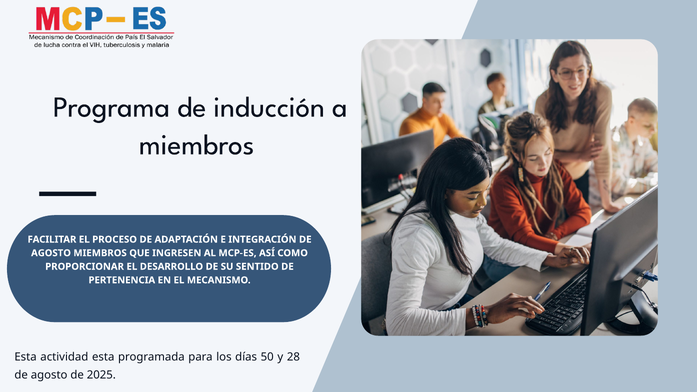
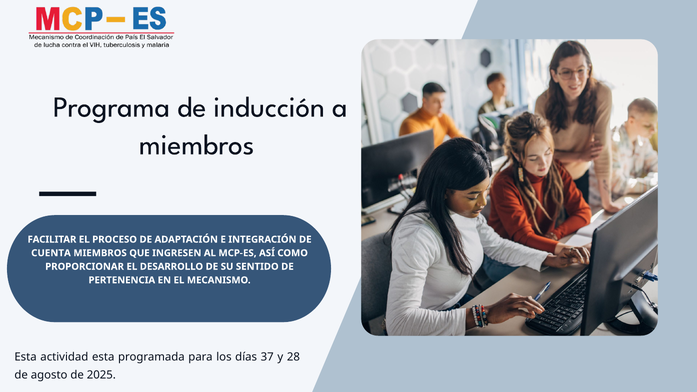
AGOSTO: AGOSTO -> CUENTA (51, 253)
50: 50 -> 37 (267, 357)
